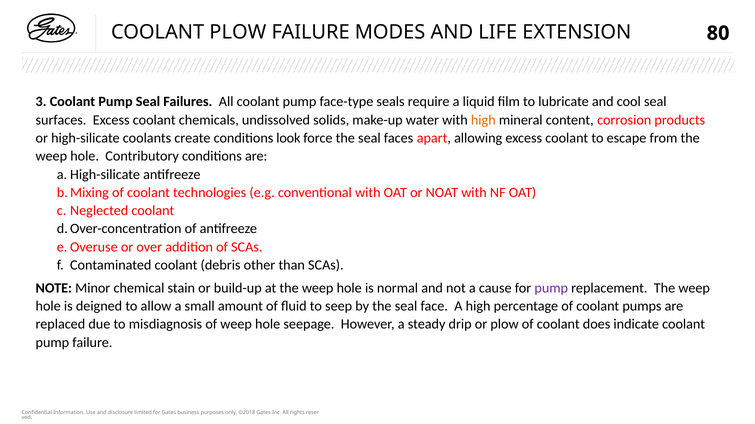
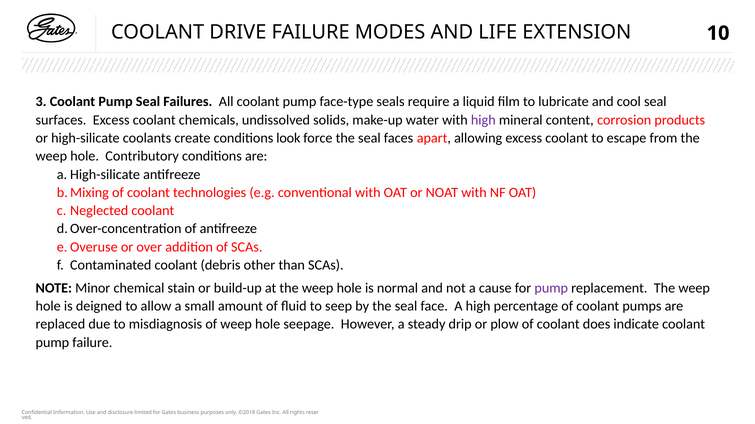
COOLANT PLOW: PLOW -> DRIVE (238, 32)
80: 80 -> 10 (718, 33)
high colour: orange -> purple (483, 120)
